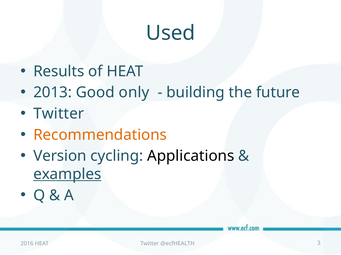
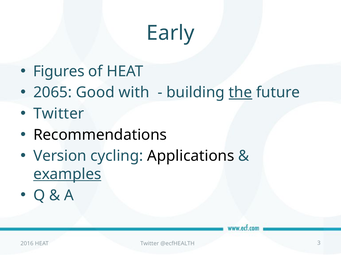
Used: Used -> Early (170, 33)
Results: Results -> Figures (59, 72)
2013: 2013 -> 2065 (53, 93)
only: only -> with (134, 93)
the underline: none -> present (240, 93)
Recommendations colour: orange -> black (100, 135)
